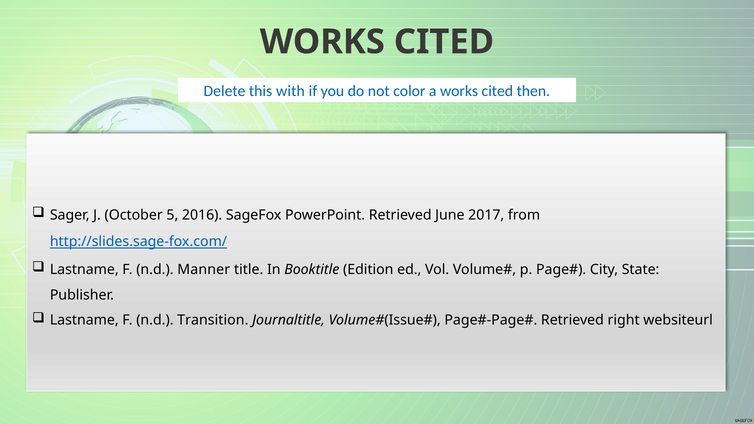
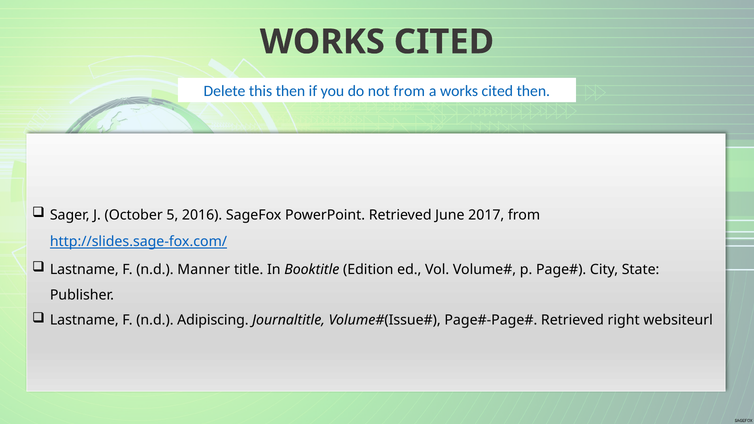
this with: with -> then (291, 91)
not color: color -> from (409, 91)
Transition: Transition -> Adipiscing (213, 320)
